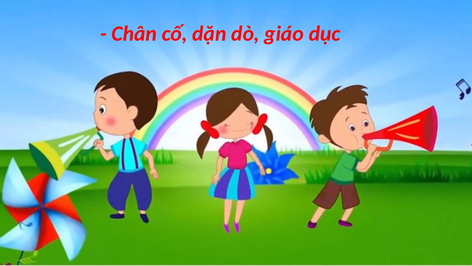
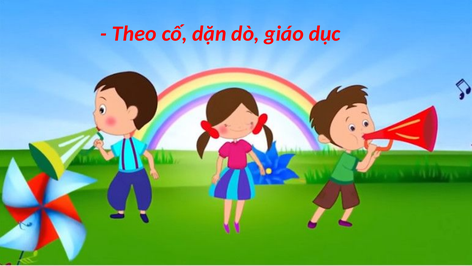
Chân: Chân -> Theo (134, 34)
